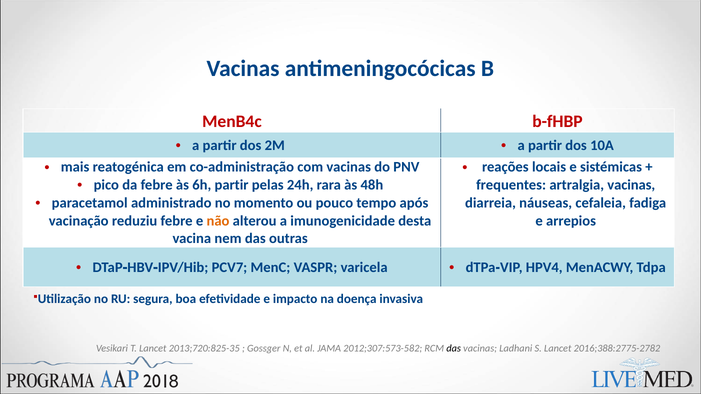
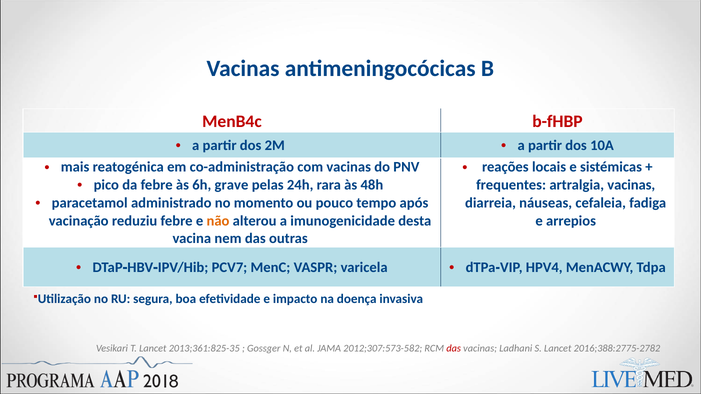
6h partir: partir -> grave (231, 185)
2013;720:825-35: 2013;720:825-35 -> 2013;361:825-35 (204, 349)
das colour: black -> red (454, 349)
